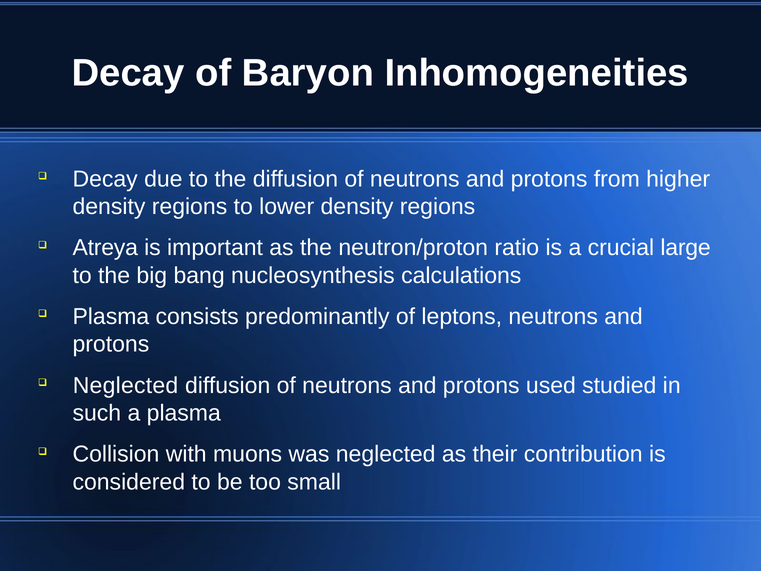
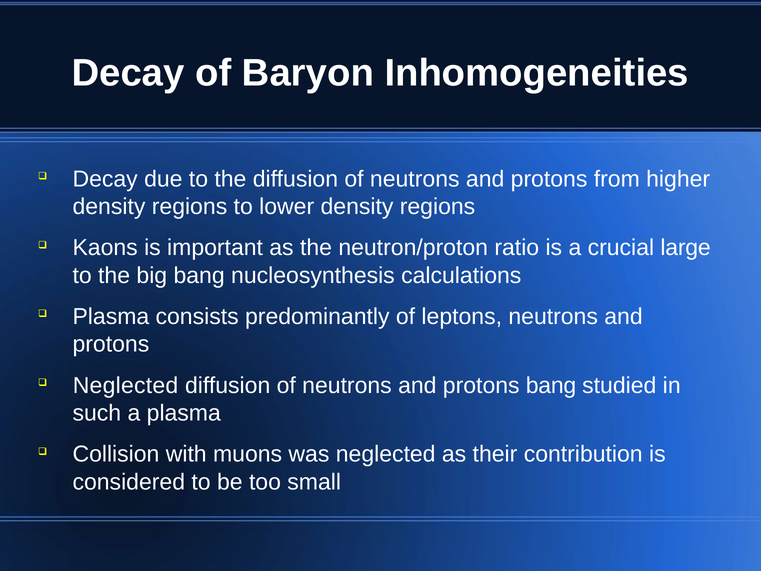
Atreya: Atreya -> Kaons (105, 248)
protons used: used -> bang (551, 385)
